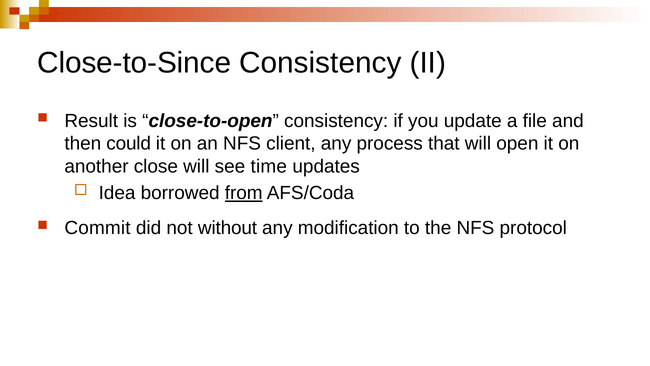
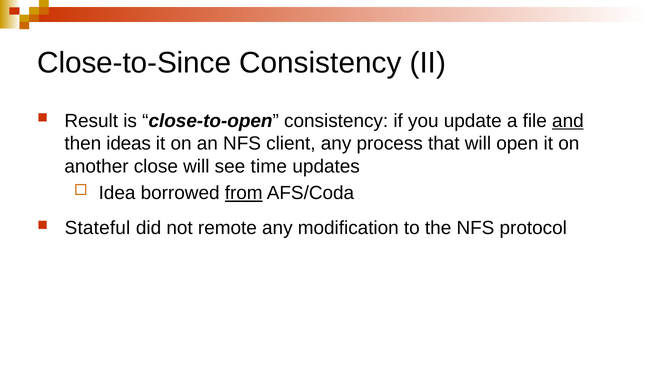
and underline: none -> present (568, 121)
could: could -> ideas (129, 144)
Commit: Commit -> Stateful (97, 228)
without: without -> remote (227, 228)
